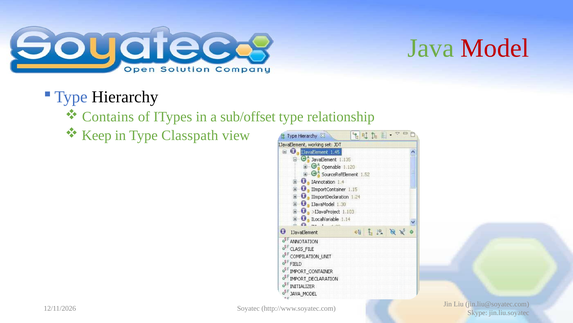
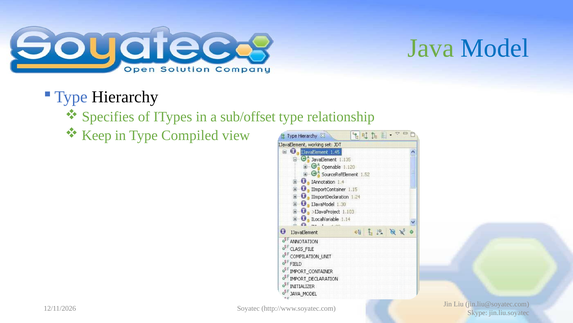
Model colour: red -> blue (495, 48)
Contains: Contains -> Specifies (108, 117)
Classpath: Classpath -> Compiled (190, 135)
